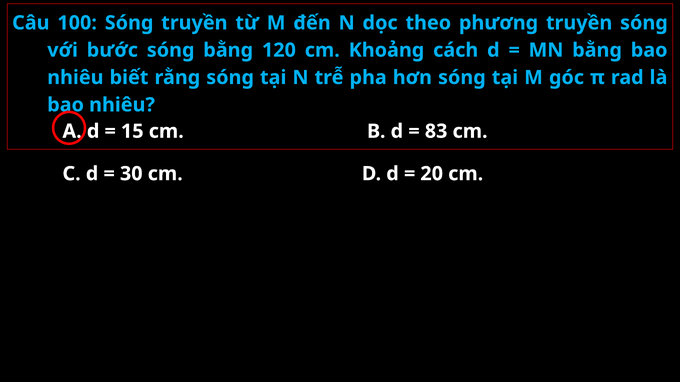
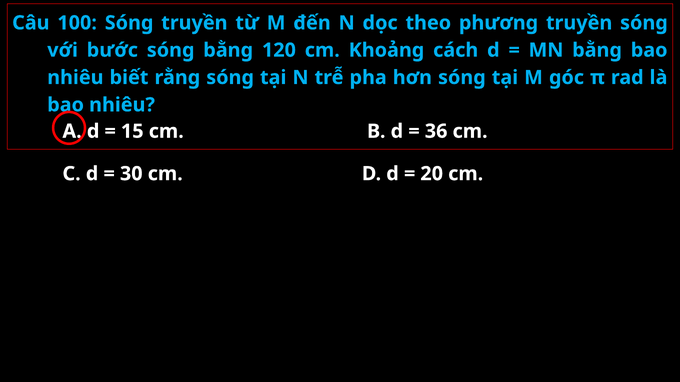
83: 83 -> 36 (436, 131)
